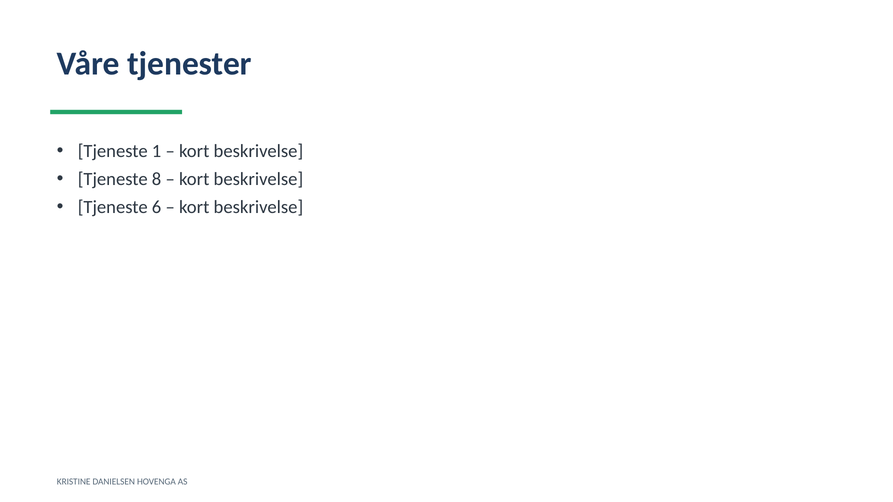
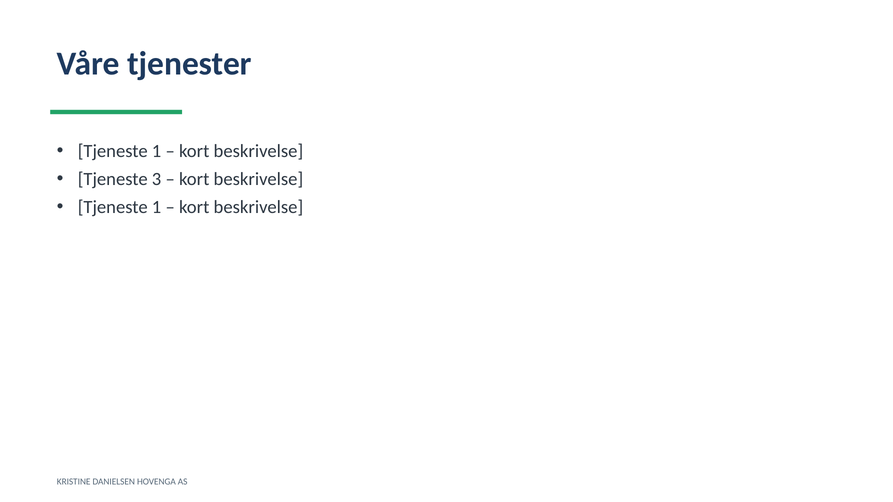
8: 8 -> 3 (157, 179)
6: 6 -> 1 (157, 207)
